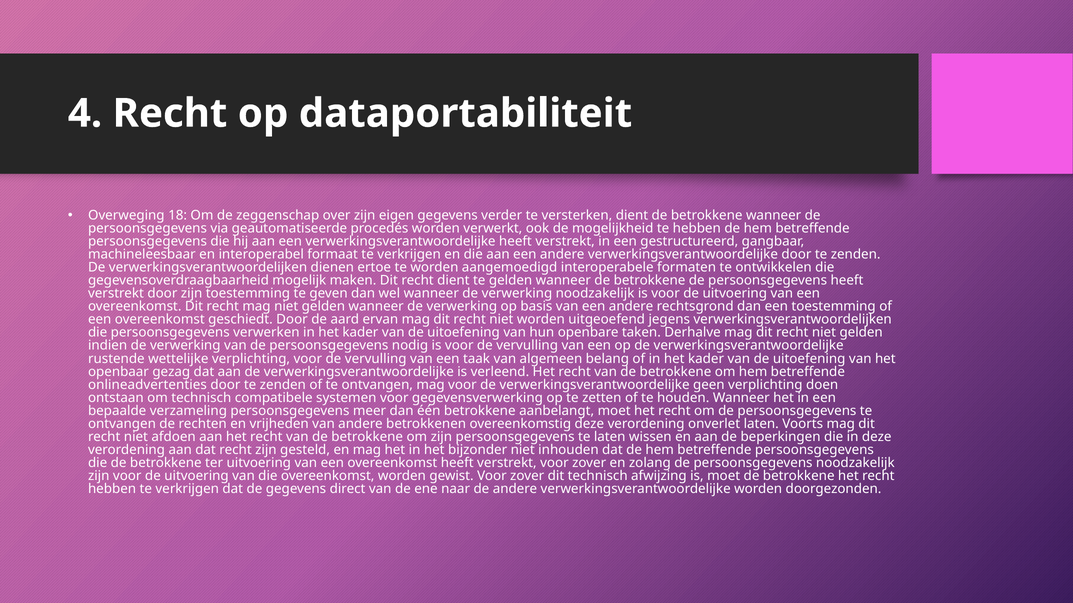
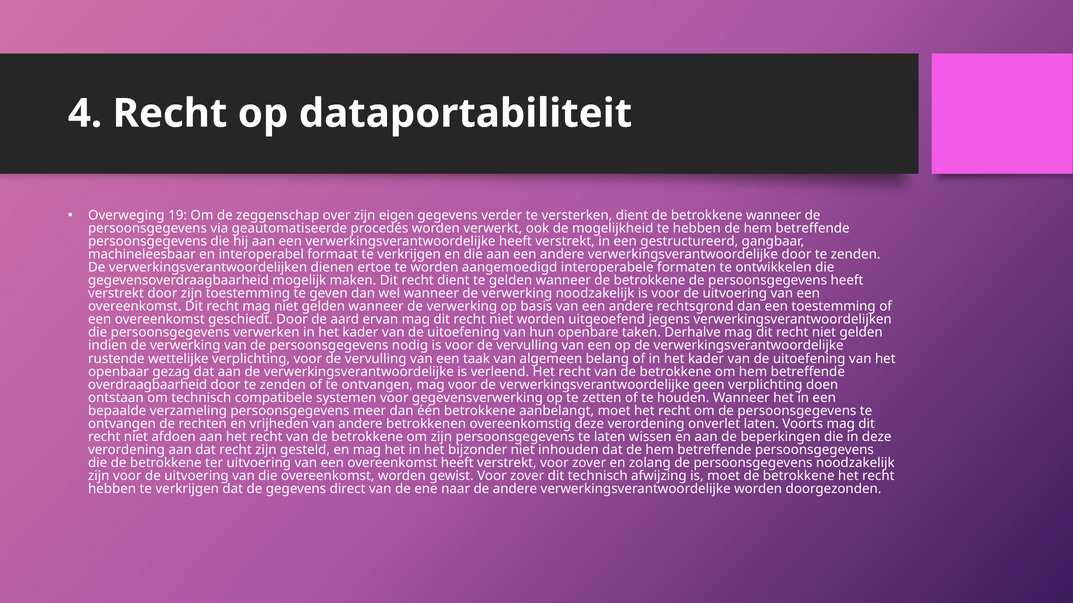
18: 18 -> 19 (178, 216)
onlineadvertenties: onlineadvertenties -> overdraagbaarheid (148, 385)
